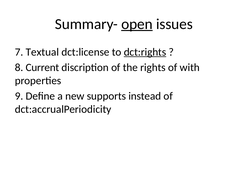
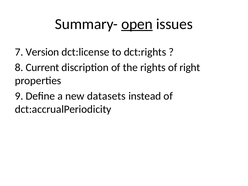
Textual: Textual -> Version (42, 52)
dct:rights underline: present -> none (145, 52)
with: with -> right (190, 67)
supports: supports -> datasets (106, 96)
